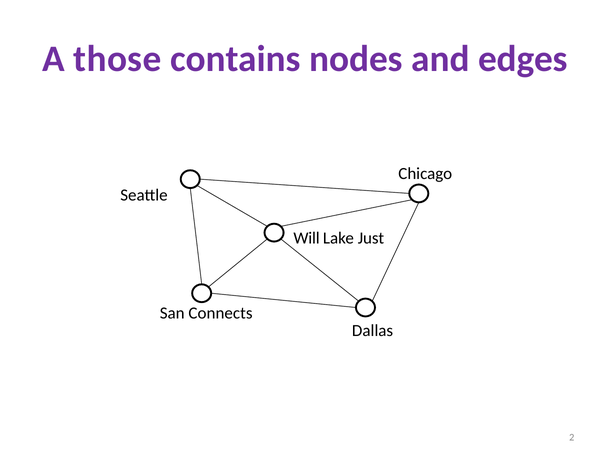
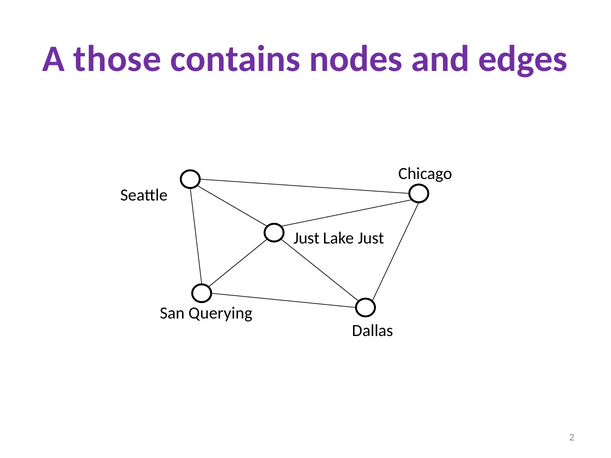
Will: Will -> Just (307, 238)
Connects: Connects -> Querying (220, 313)
